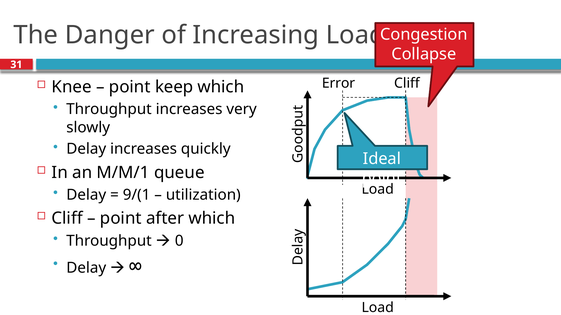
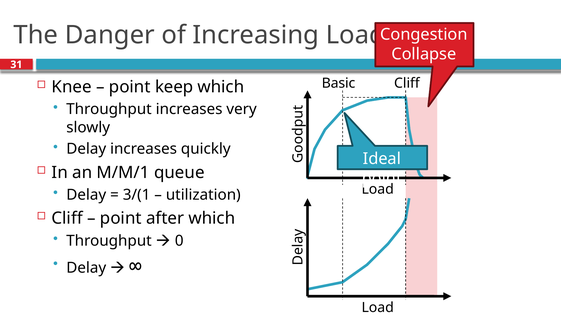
Error: Error -> Basic (338, 84)
9/(1: 9/(1 -> 3/(1 (137, 195)
